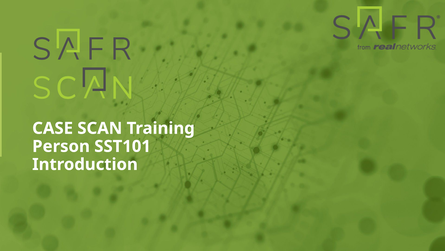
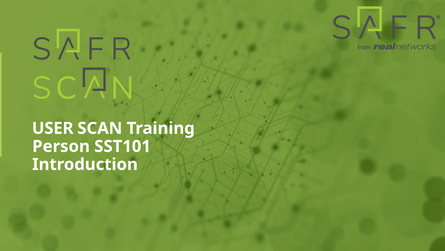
CASE: CASE -> USER (53, 128)
